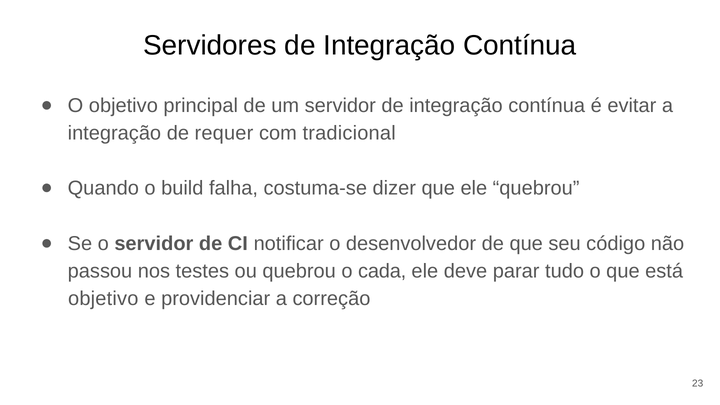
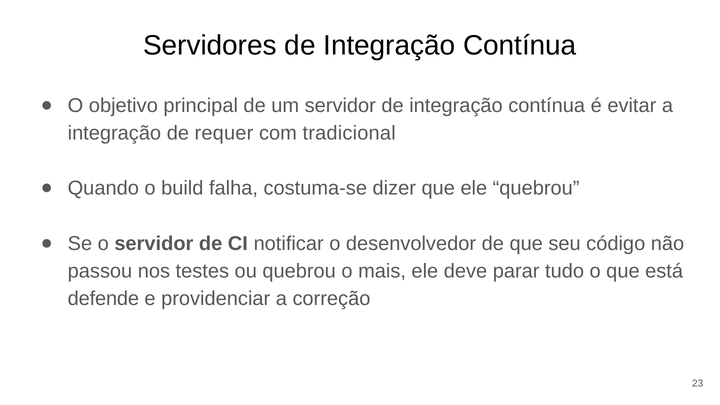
cada: cada -> mais (382, 271)
objetivo: objetivo -> defende (103, 299)
